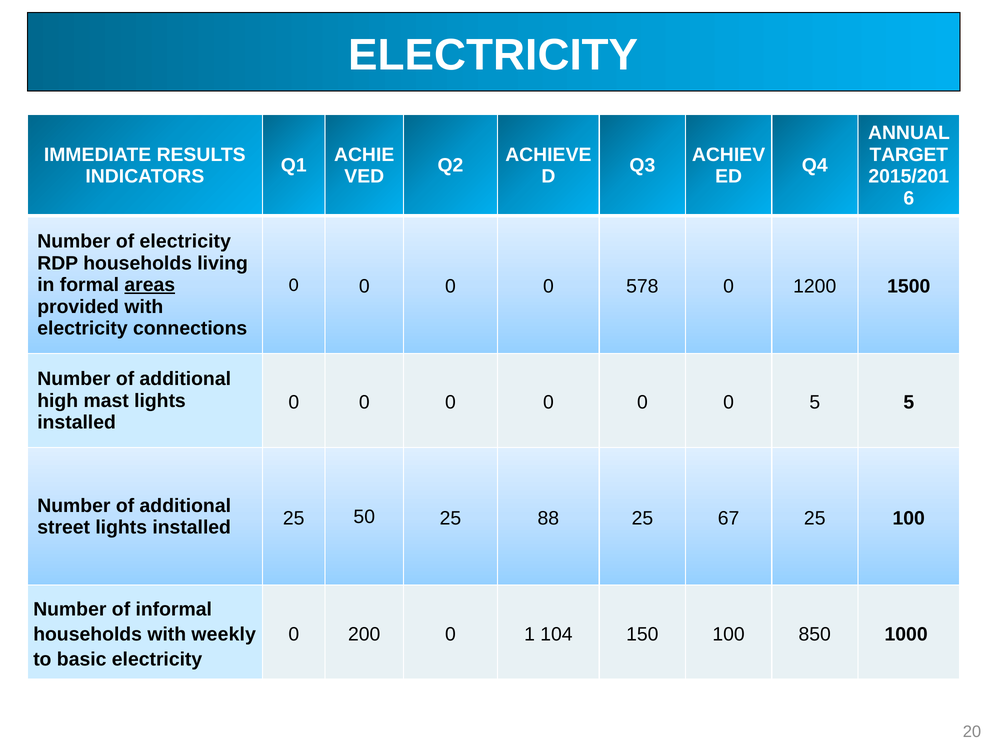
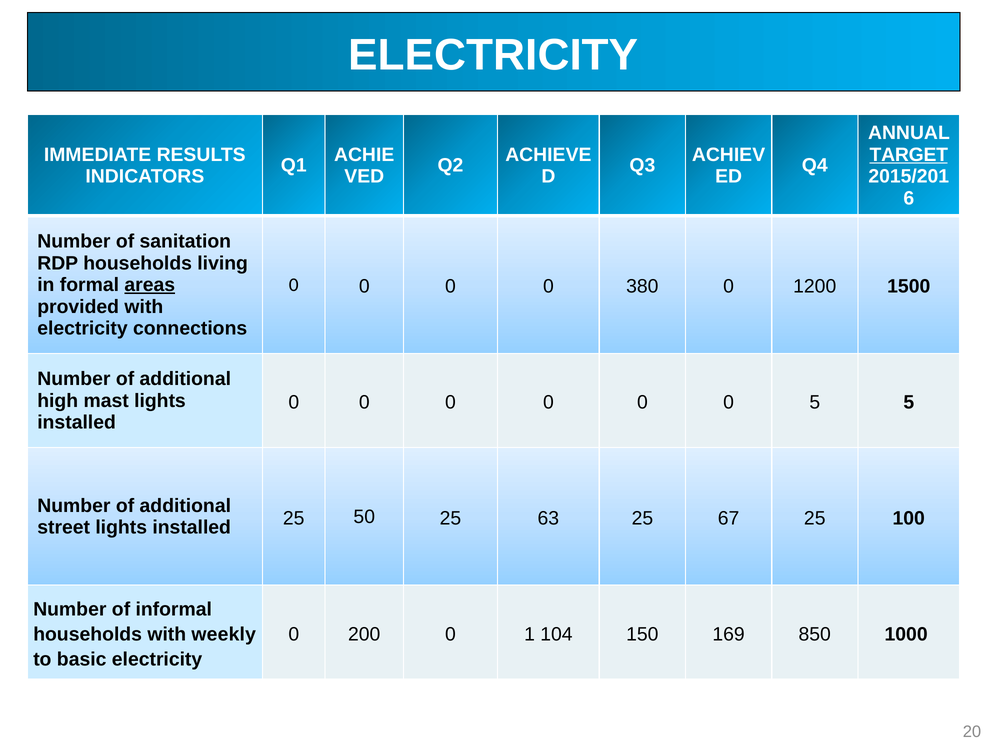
TARGET underline: none -> present (909, 155)
of electricity: electricity -> sanitation (185, 241)
578: 578 -> 380 (642, 286)
88: 88 -> 63 (548, 518)
150 100: 100 -> 169 (729, 634)
